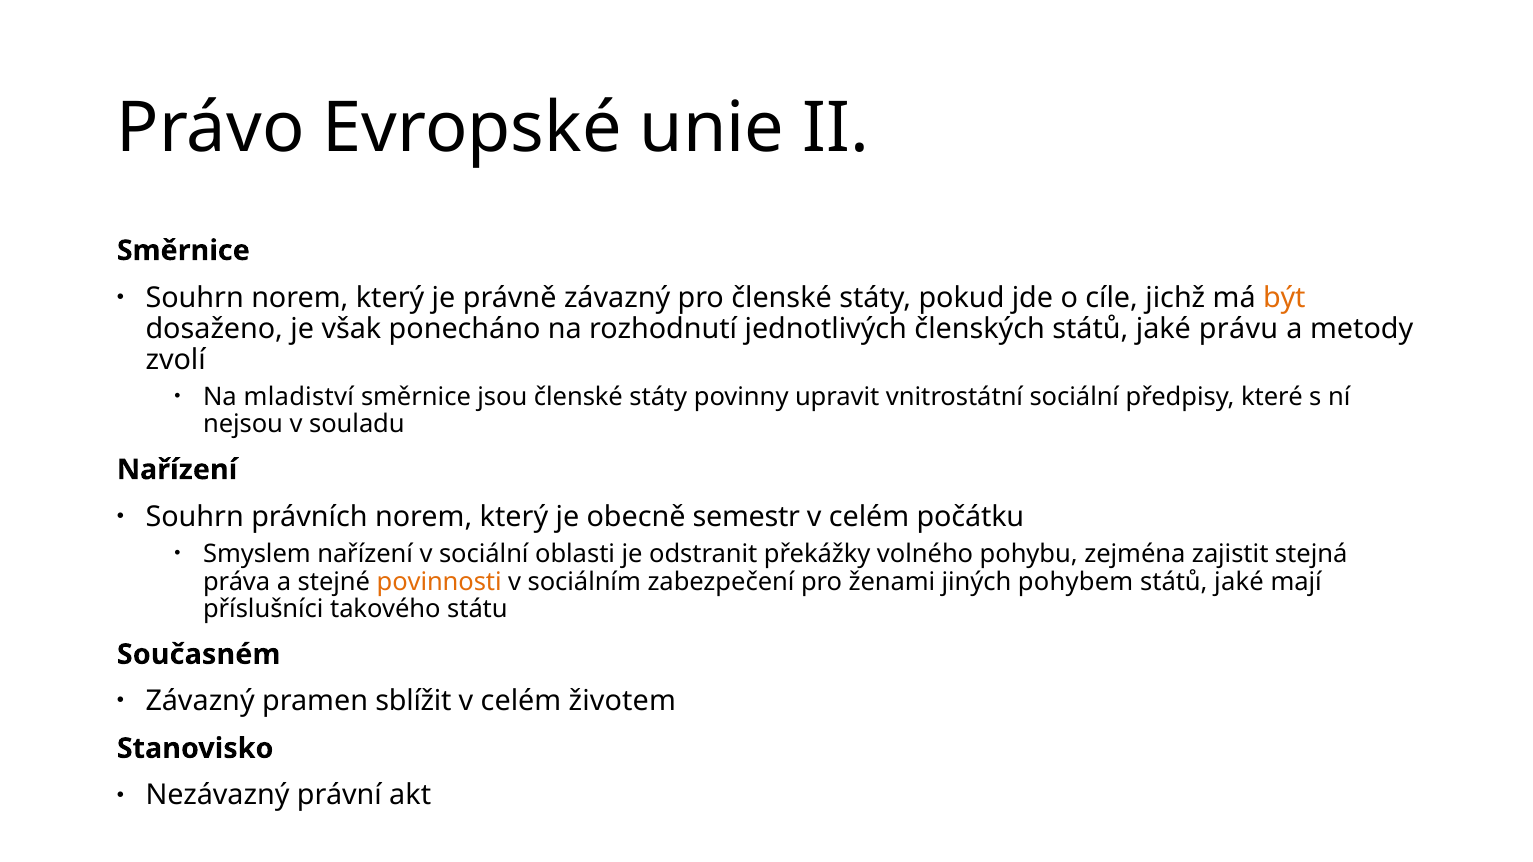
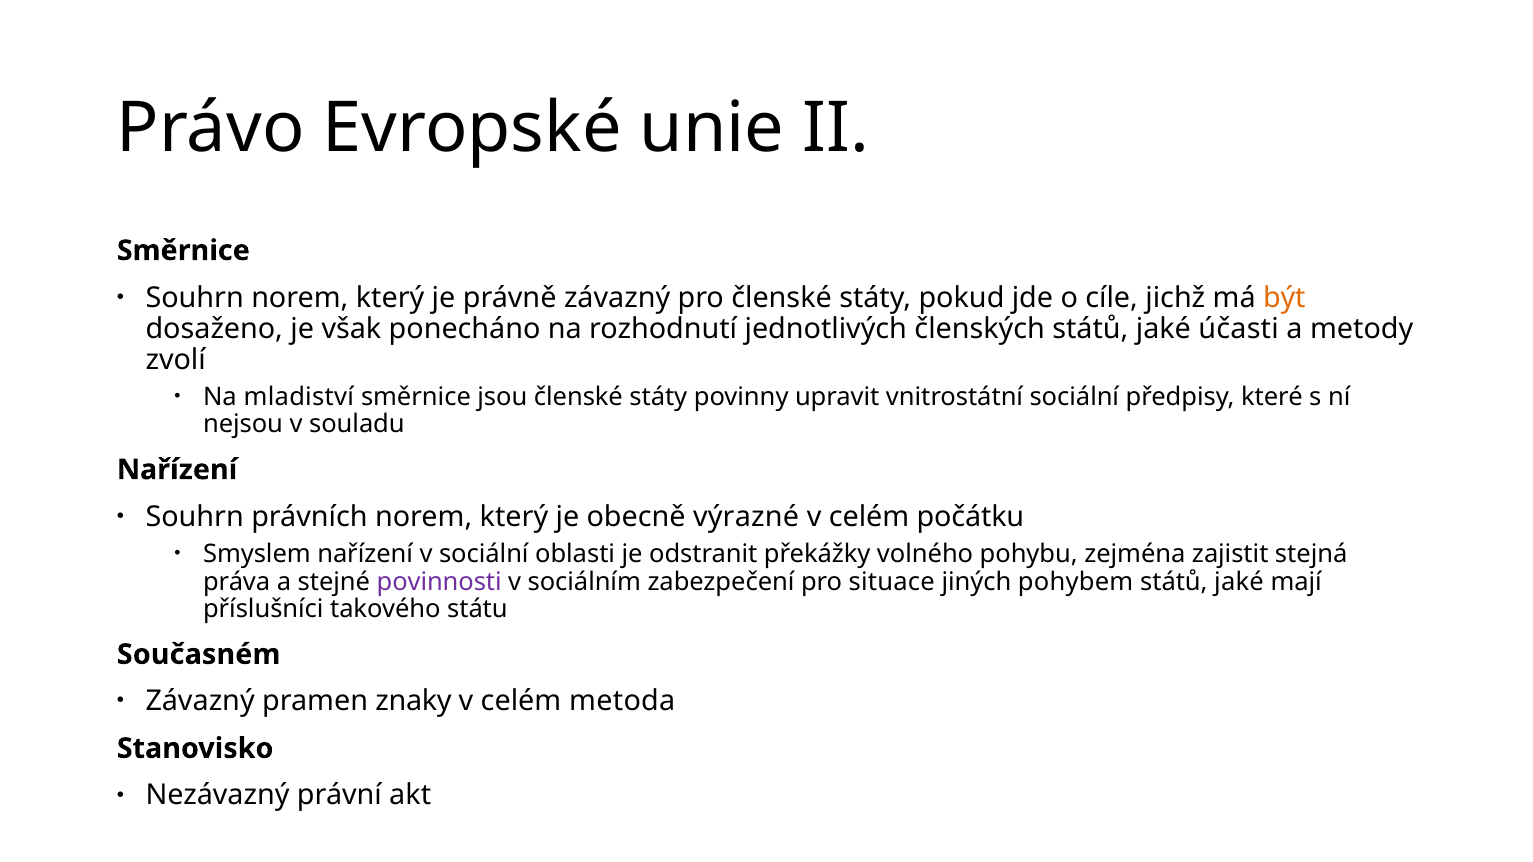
právu: právu -> účasti (1239, 329)
semestr: semestr -> výrazné (746, 517)
povinnosti colour: orange -> purple (439, 582)
ženami: ženami -> situace (892, 582)
sblížit: sblížit -> znaky (414, 702)
životem: životem -> metoda (622, 702)
